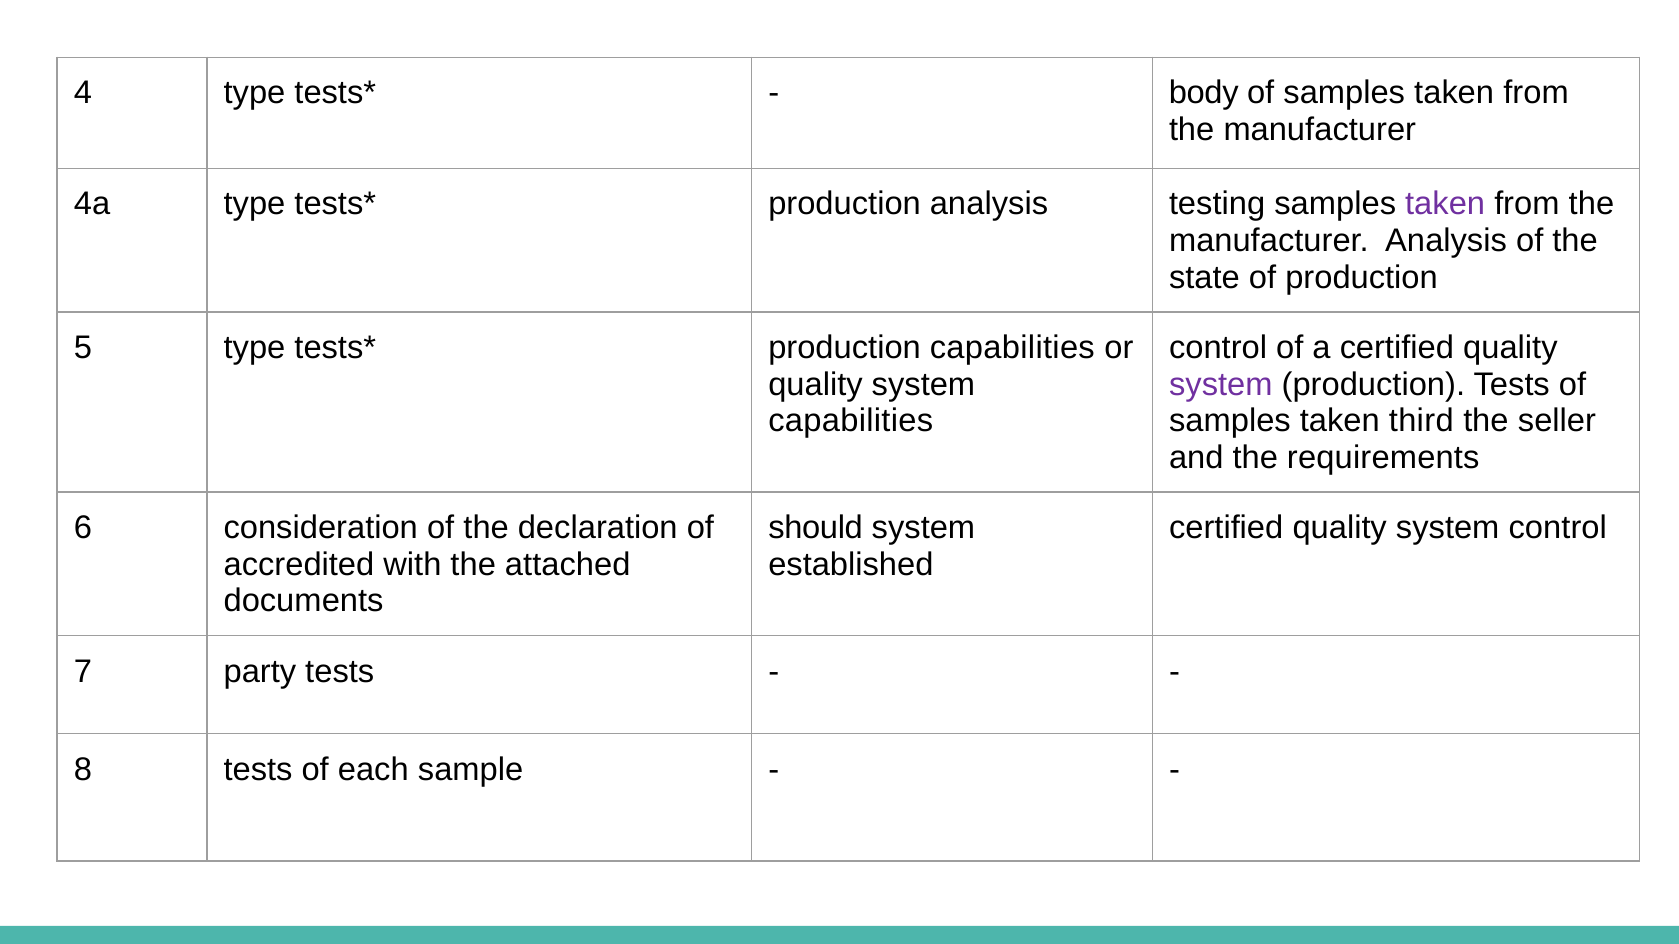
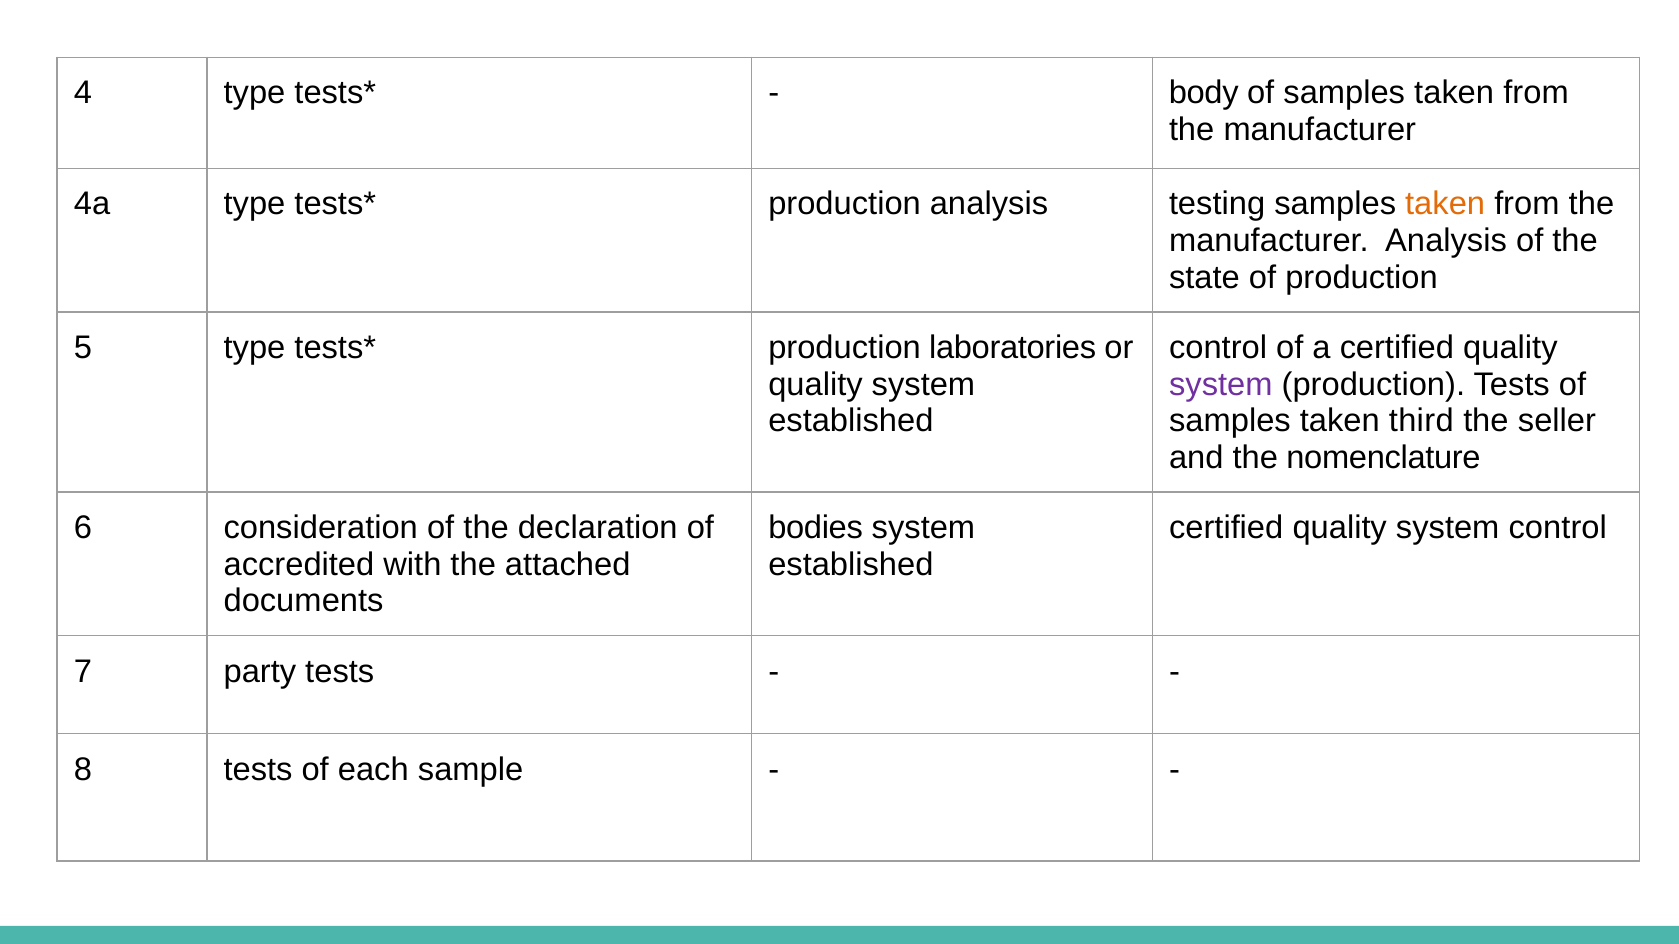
taken colour: purple -> orange (1445, 204)
production capabilities: capabilities -> laboratories (1013, 348)
capabilities: capabilities -> established (851, 421)
requirements: requirements -> nomenclature (1384, 458)
should: should -> bodies (816, 528)
